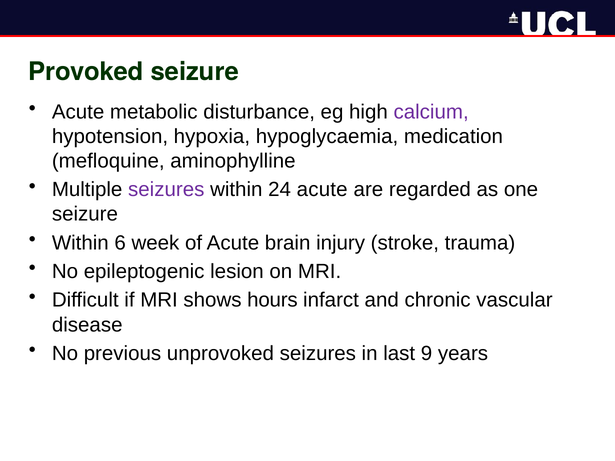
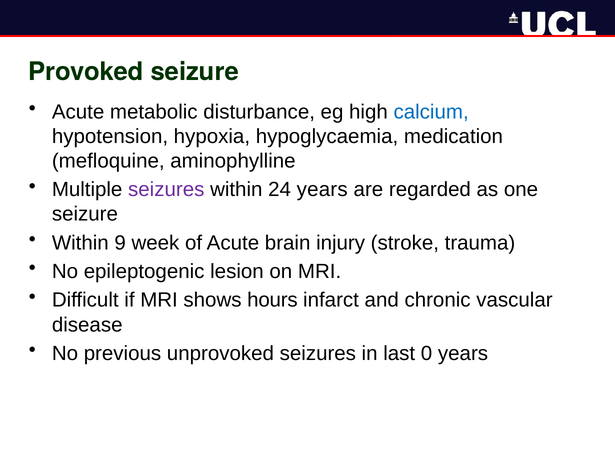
calcium colour: purple -> blue (431, 112)
24 acute: acute -> years (322, 190)
6: 6 -> 9 (120, 243)
9: 9 -> 0 (427, 354)
